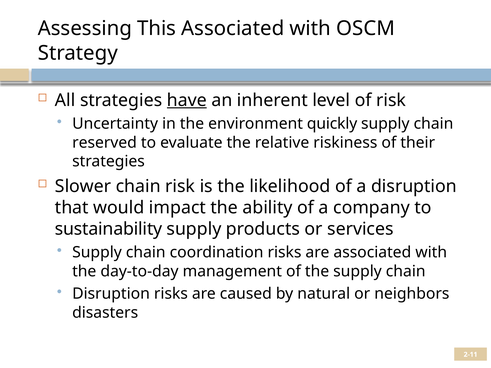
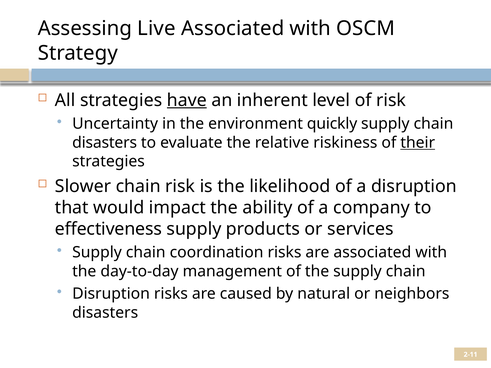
This: This -> Live (157, 28)
reserved: reserved -> disasters (105, 143)
their underline: none -> present (418, 143)
sustainability: sustainability -> effectiveness (109, 229)
